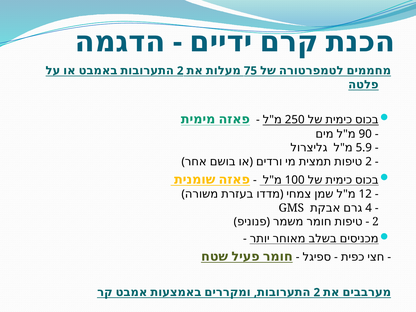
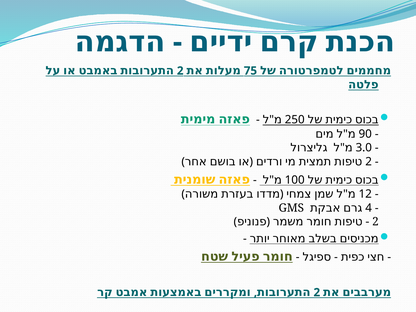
5.9: 5.9 -> 3.0 (364, 148)
